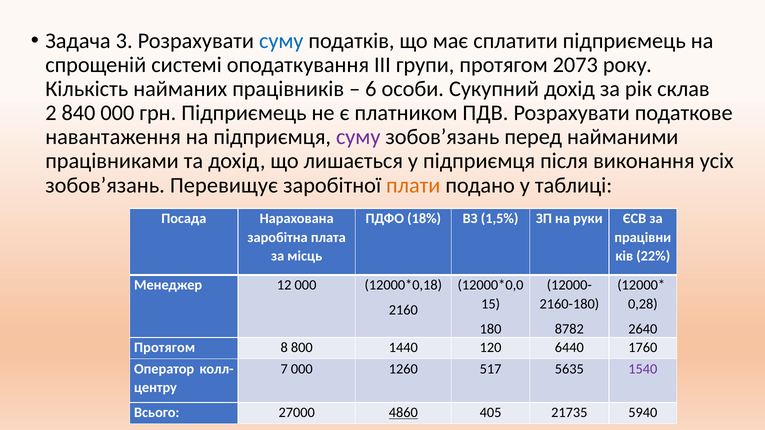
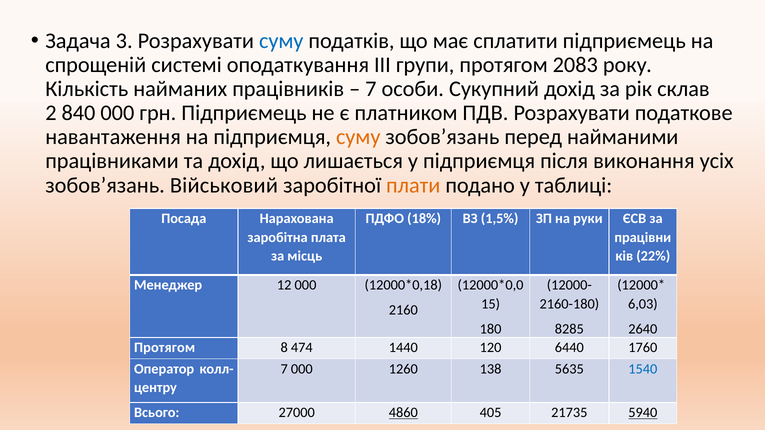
2073: 2073 -> 2083 (575, 65)
6: 6 -> 7 (371, 89)
суму colour: purple -> orange (358, 137)
Перевищує: Перевищує -> Військовий (224, 185)
0,28: 0,28 -> 6,03 (643, 304)
8782: 8782 -> 8285 (569, 329)
800: 800 -> 474 (302, 348)
517: 517 -> 138 (491, 369)
1540 colour: purple -> blue (643, 369)
5940 underline: none -> present (643, 413)
